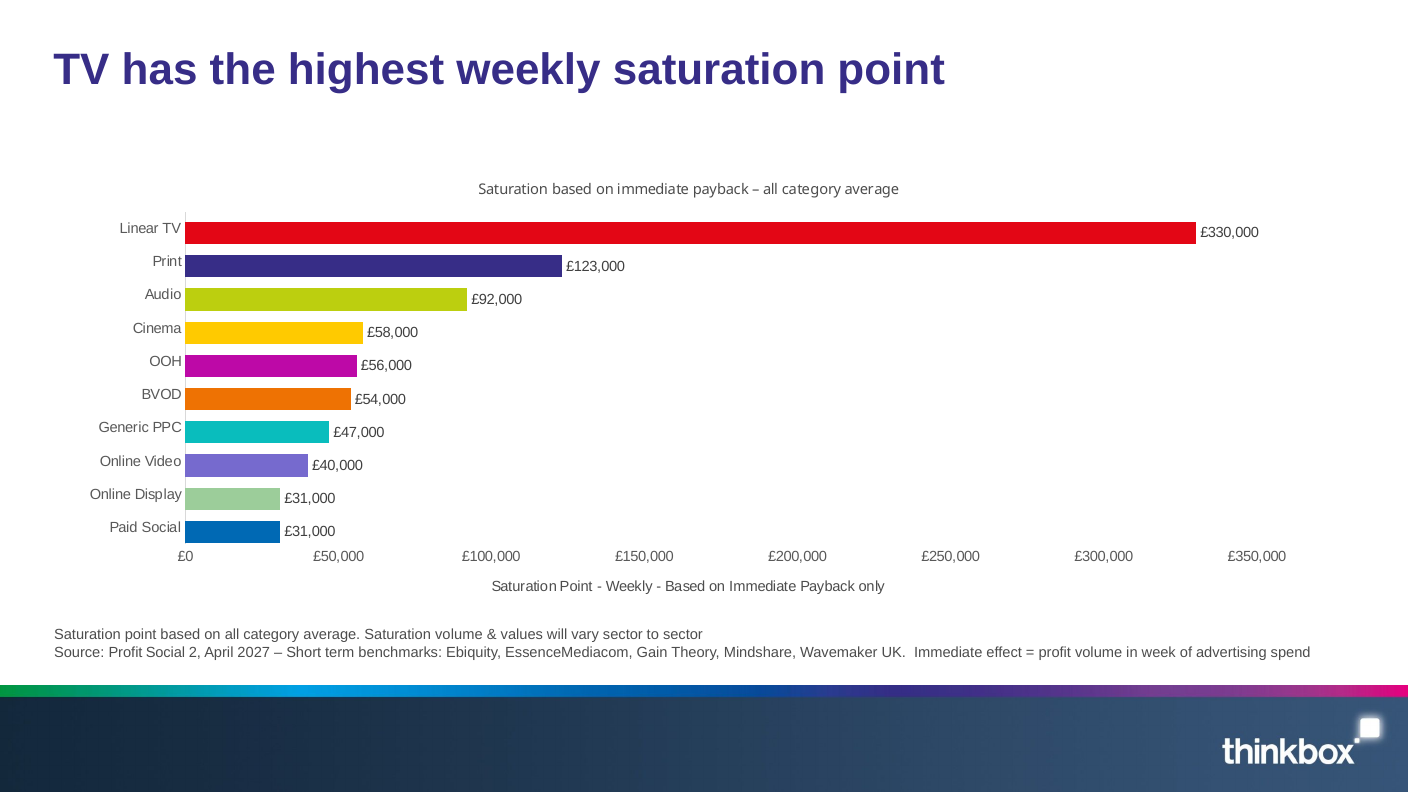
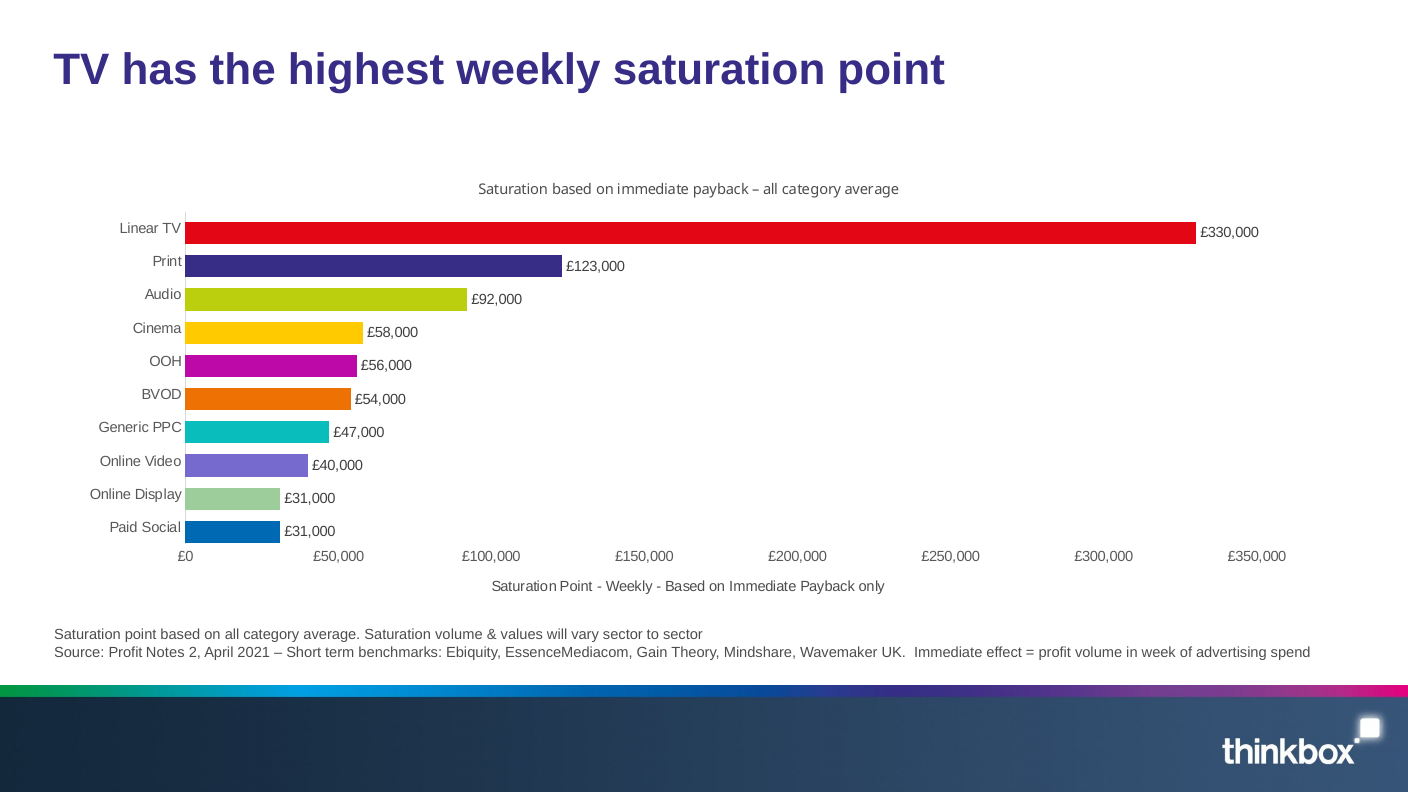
Profit Social: Social -> Notes (165, 652)
2027: 2027 -> 2021 (254, 652)
